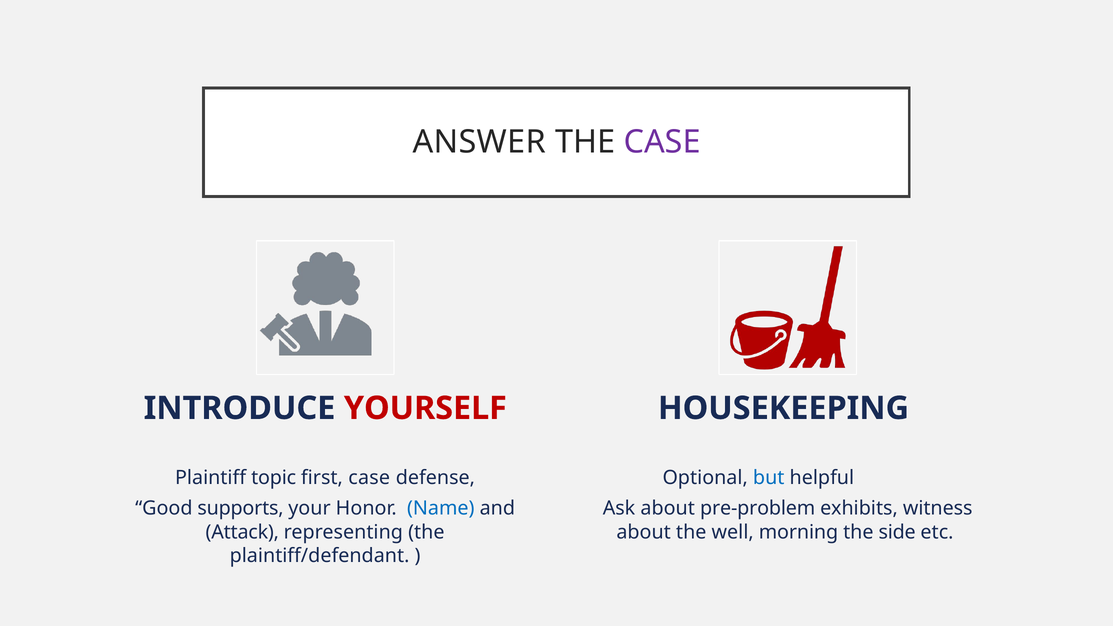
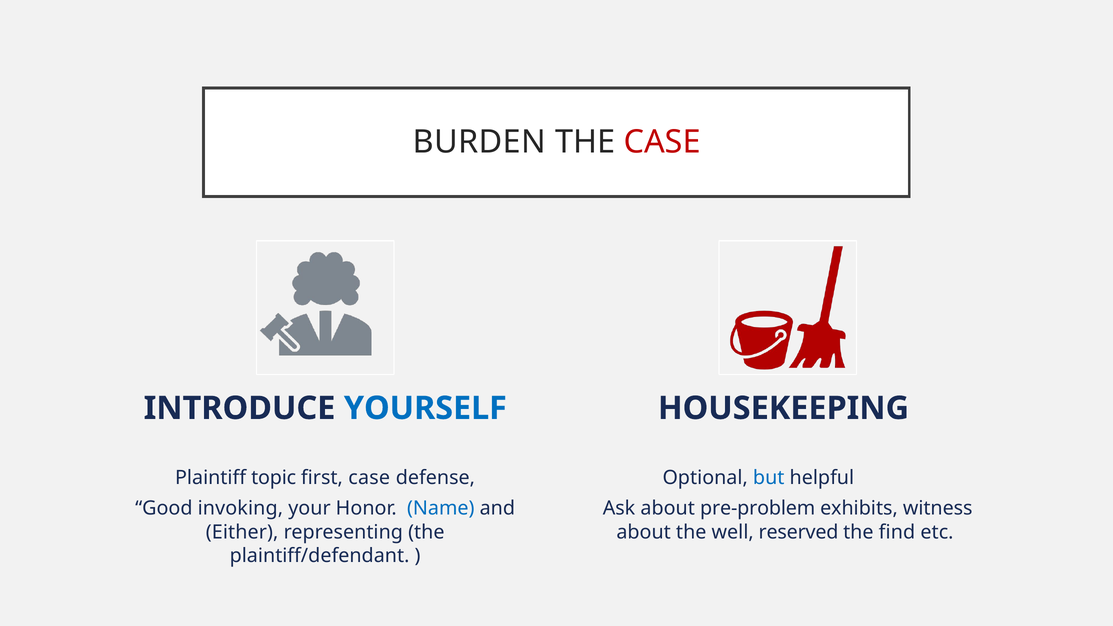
ANSWER: ANSWER -> BURDEN (479, 142)
CASE colour: purple -> red (662, 142)
YOURSELF colour: red -> blue (425, 408)
supports: supports -> invoking (240, 508)
Attack: Attack -> Either (242, 532)
morning: morning -> reserved (799, 532)
side: side -> find (897, 532)
